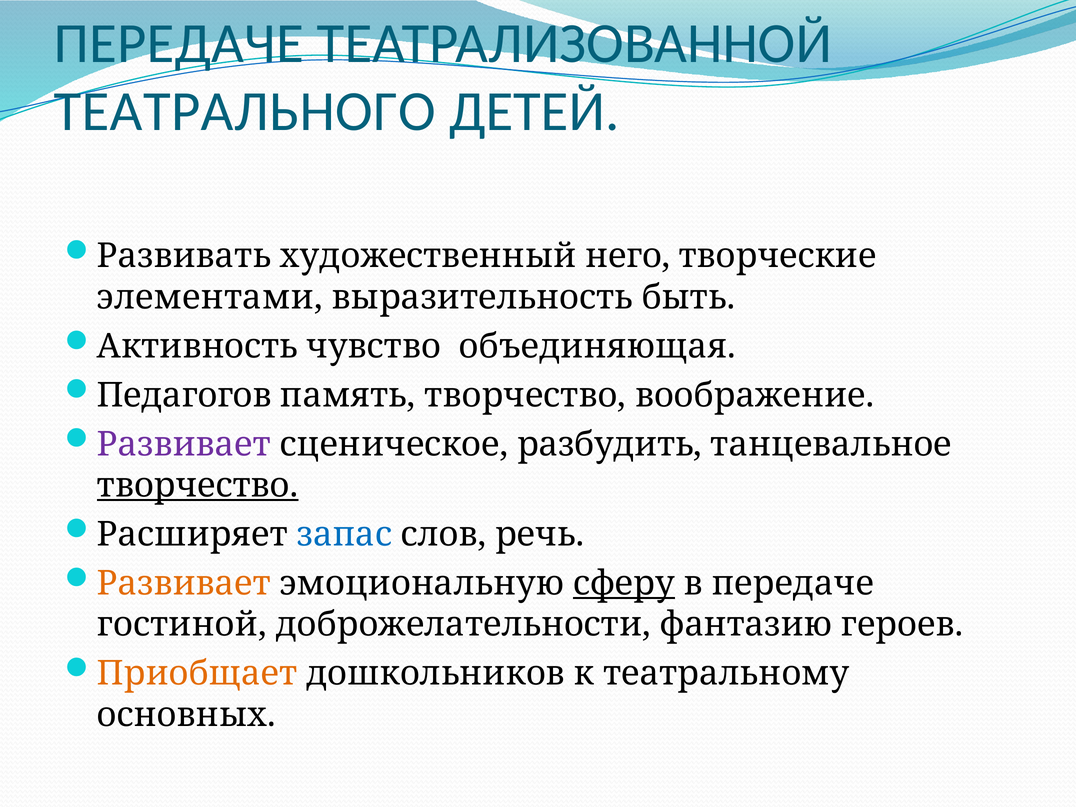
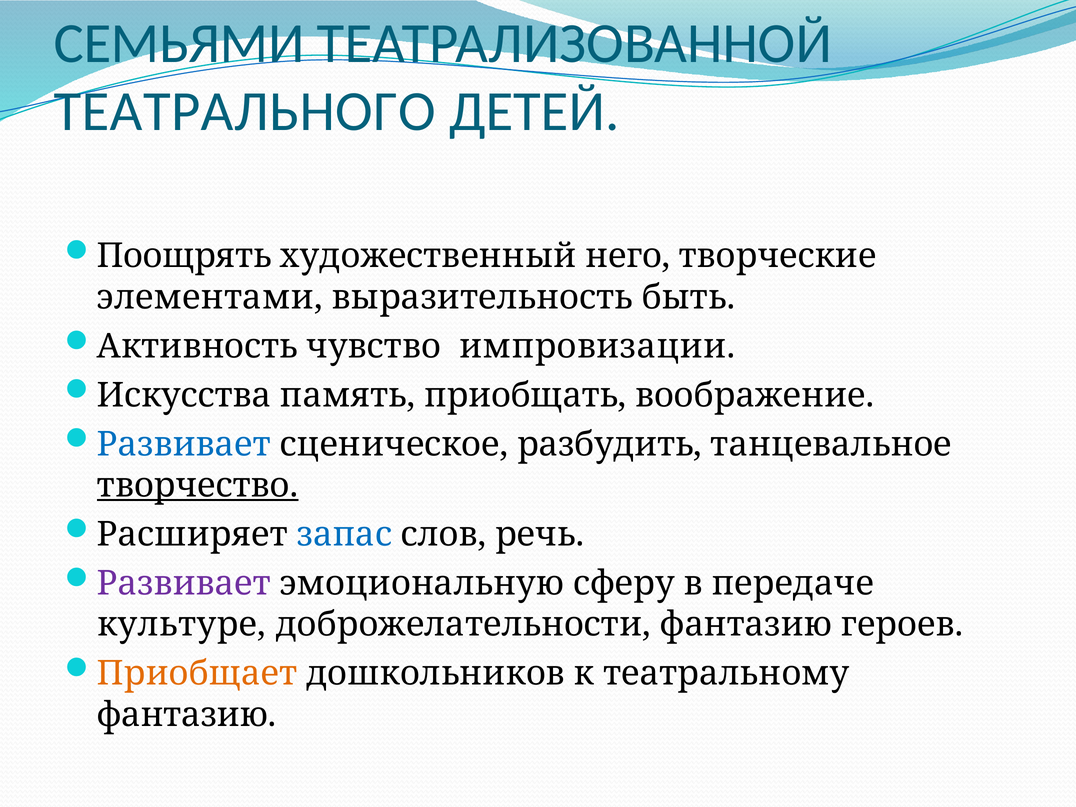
ПЕРЕДАЧЕ: ПЕРЕДАЧЕ -> СЕМЬЯМИ (179, 43)
Развивать: Развивать -> Поощрять (184, 256)
объединяющая: объединяющая -> импровизации (597, 346)
Педагогов: Педагогов -> Искусства (184, 395)
память творчество: творчество -> приобщать (525, 395)
Развивает colour: purple -> blue (184, 444)
Развивает colour: orange -> purple (184, 583)
сферу underline: present -> none (624, 583)
гостиной: гостиной -> культуре (182, 625)
основных: основных -> фантазию (187, 715)
